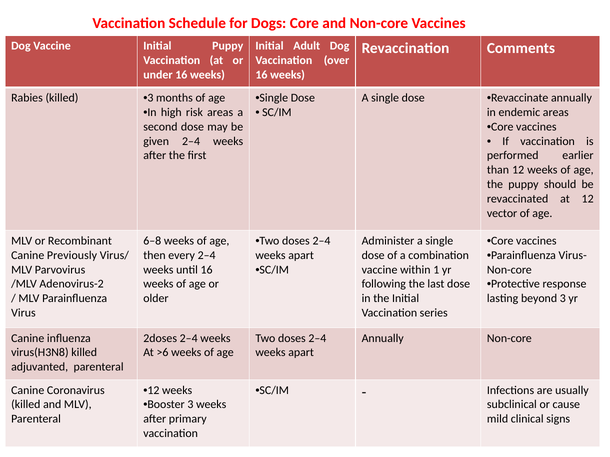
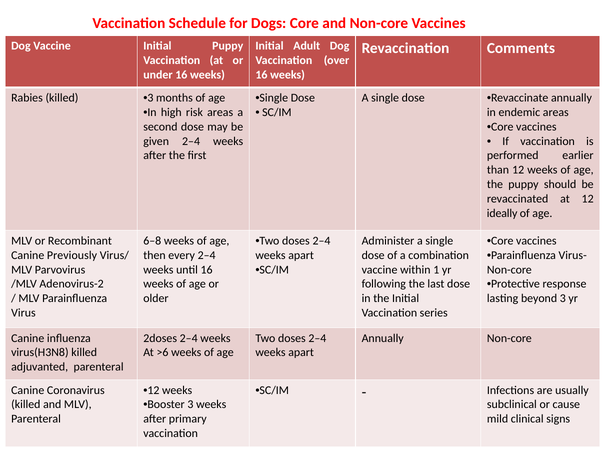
vector: vector -> ideally (502, 213)
